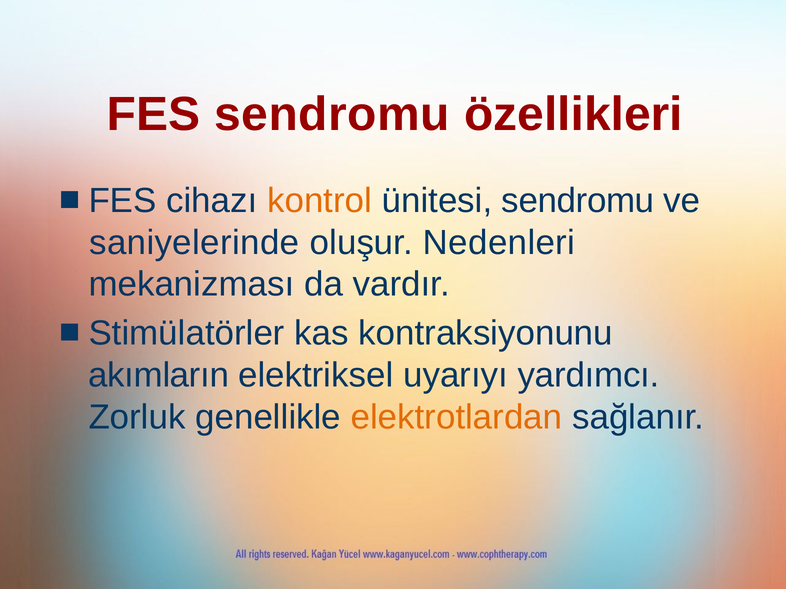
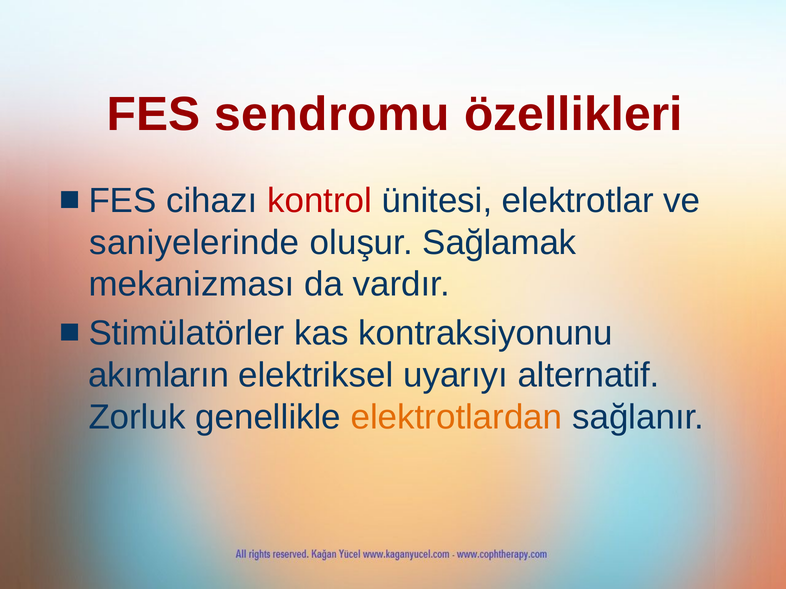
kontrol colour: orange -> red (320, 201)
ünitesi sendromu: sendromu -> elektrotlar (578, 201)
Nedenleri: Nedenleri -> Sağlamak (499, 243)
yardımcı: yardımcı -> alternatif (589, 375)
